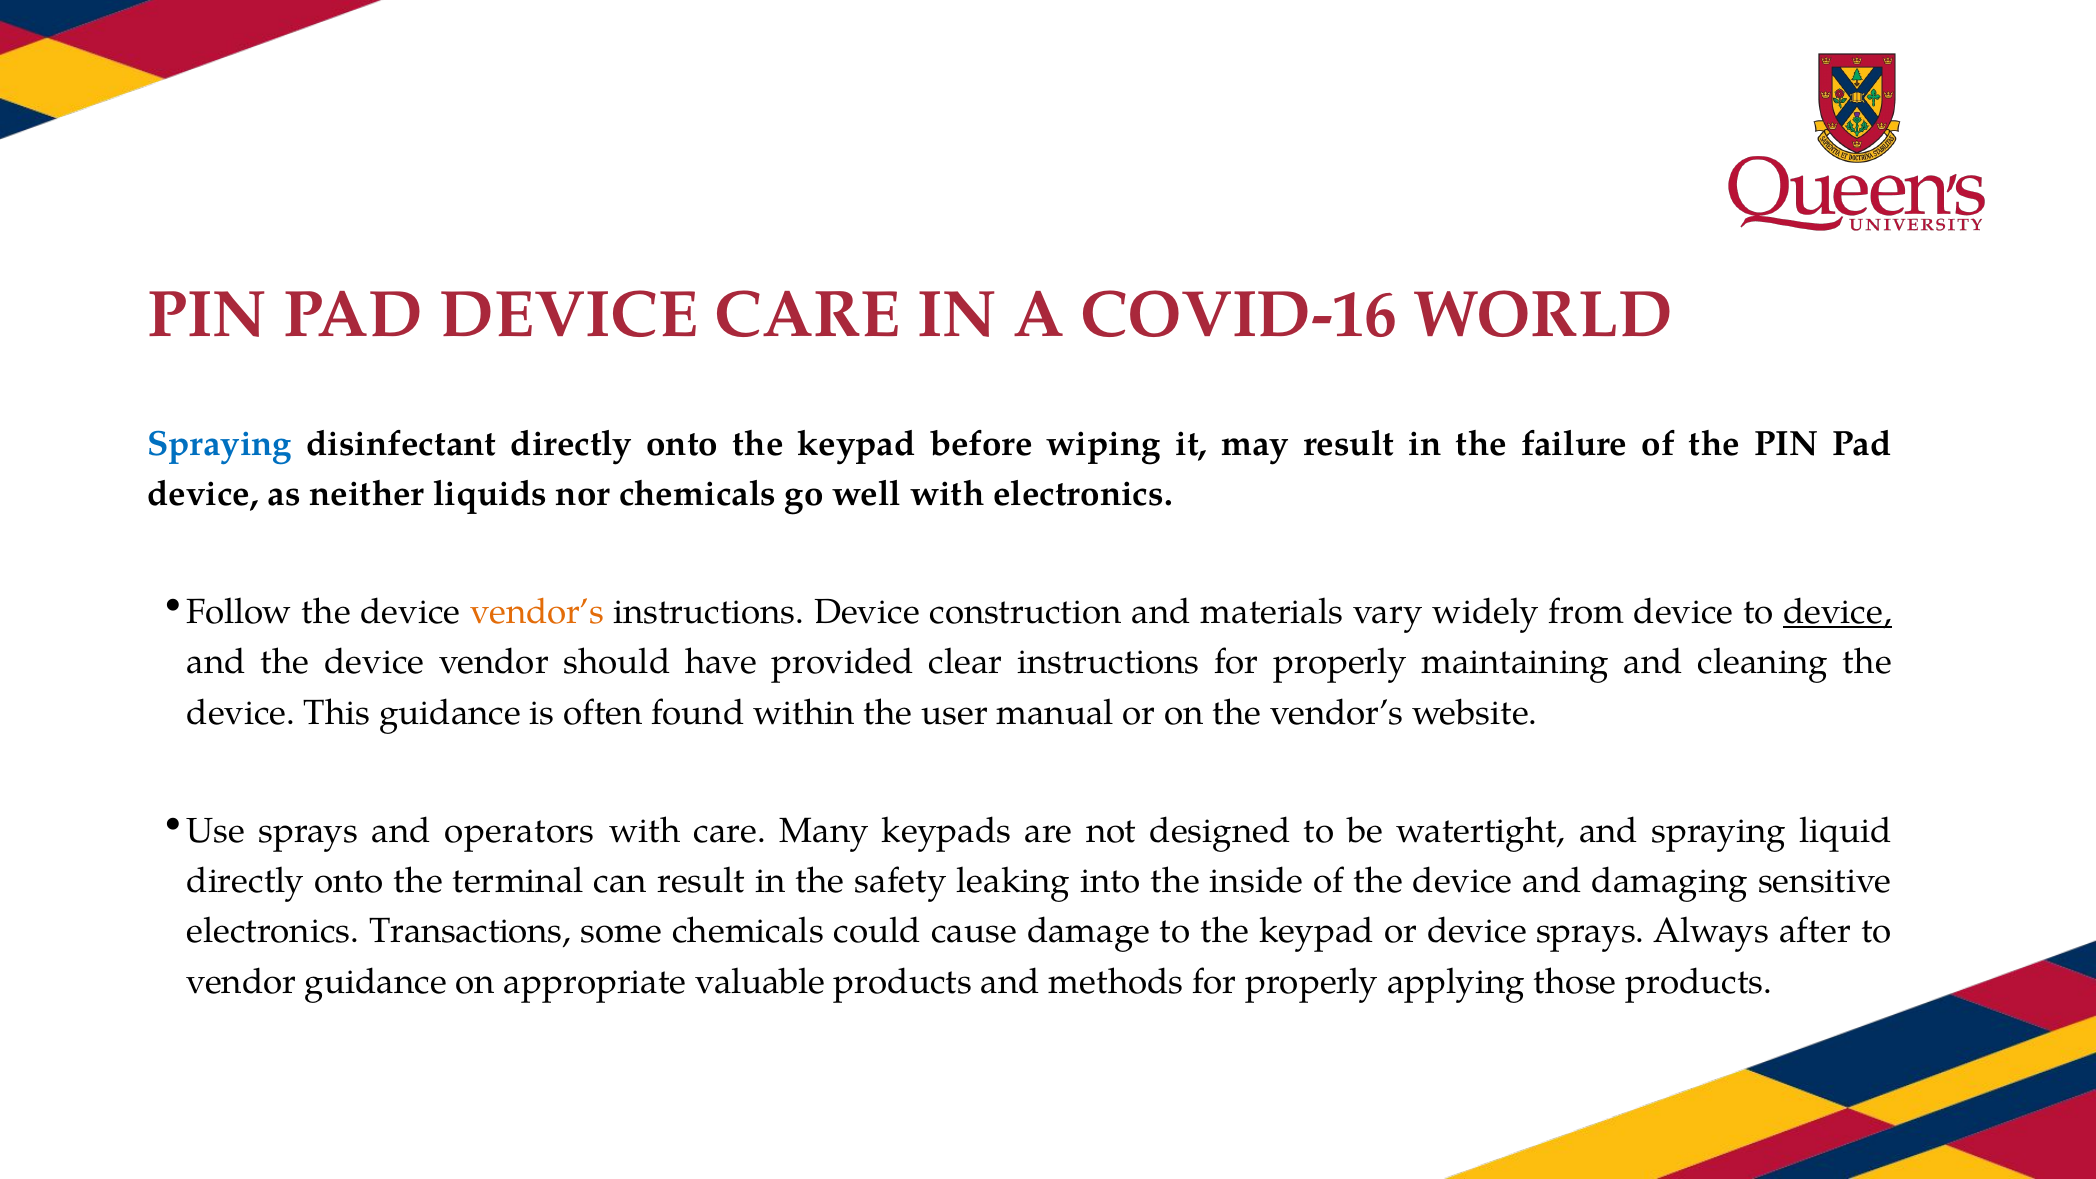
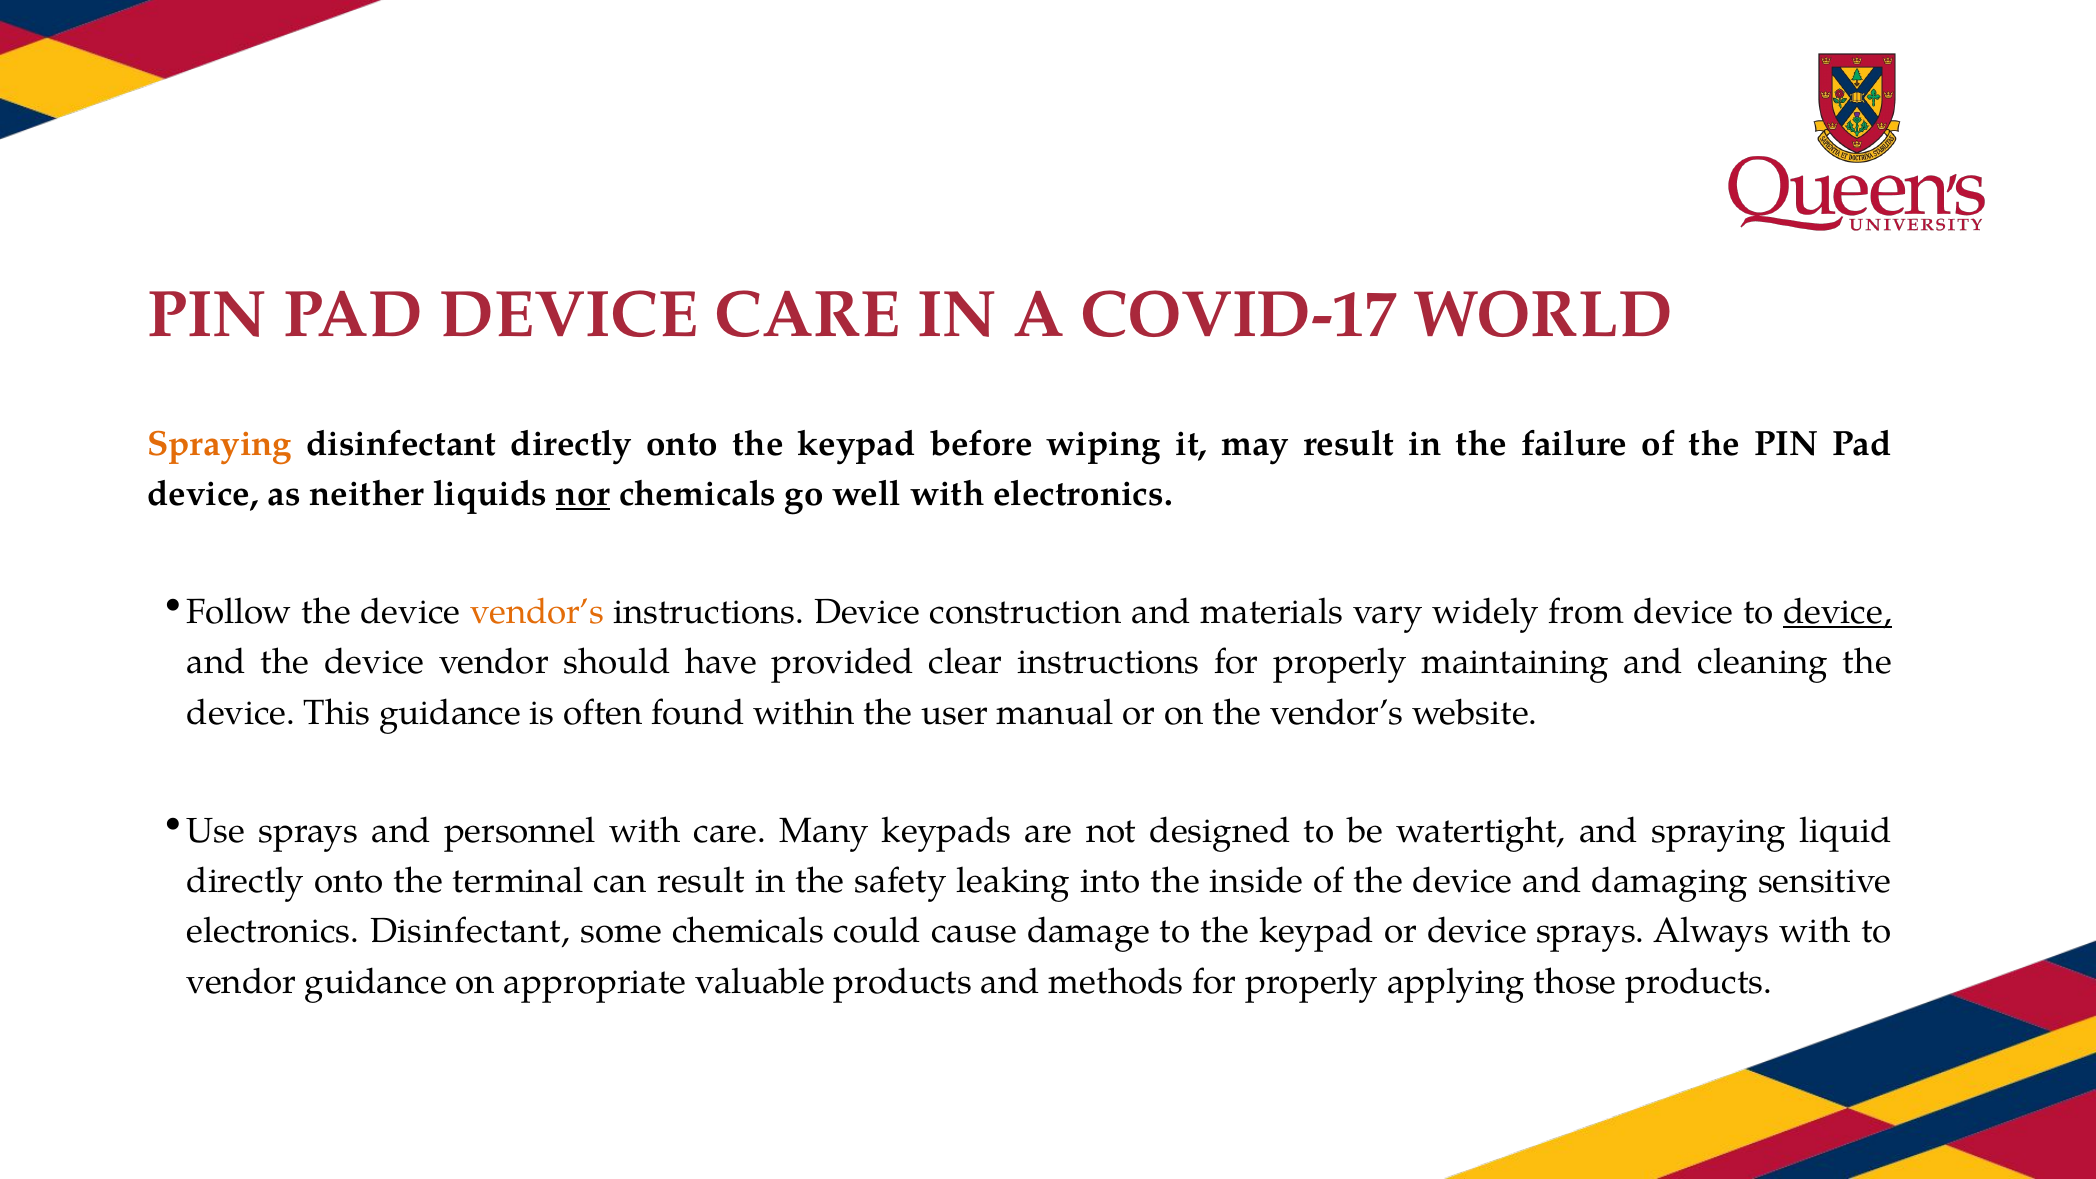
COVID-16: COVID-16 -> COVID-17 (1239, 315)
Spraying colour: blue -> orange (220, 444)
nor underline: none -> present (583, 494)
operators: operators -> personnel (520, 831)
electronics Transactions: Transactions -> Disinfectant (470, 931)
Always after: after -> with (1815, 931)
